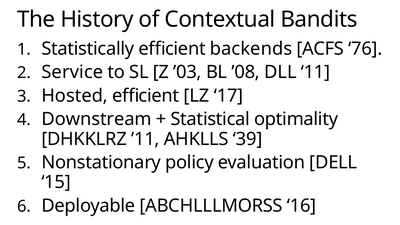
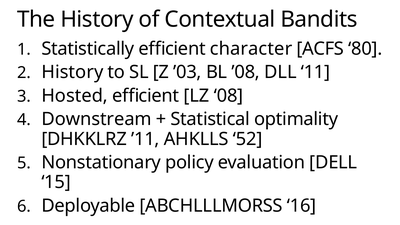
backends: backends -> character (251, 49)
76: 76 -> 80 (365, 49)
Service: Service -> History (72, 72)
17: 17 -> 08 (229, 96)
39: 39 -> 52 (248, 139)
